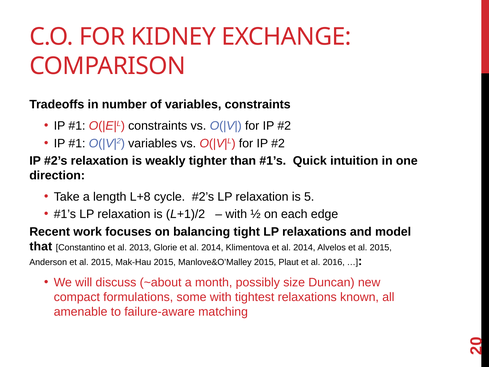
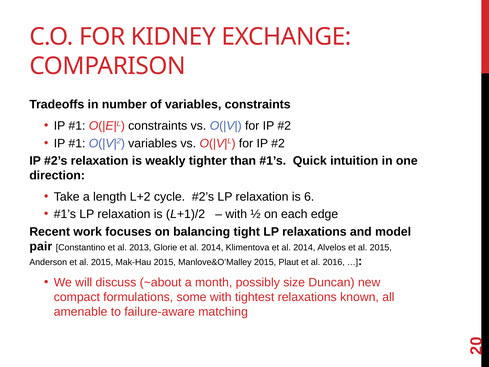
L+8: L+8 -> L+2 (140, 197)
5: 5 -> 6 (309, 197)
that: that -> pair (41, 246)
